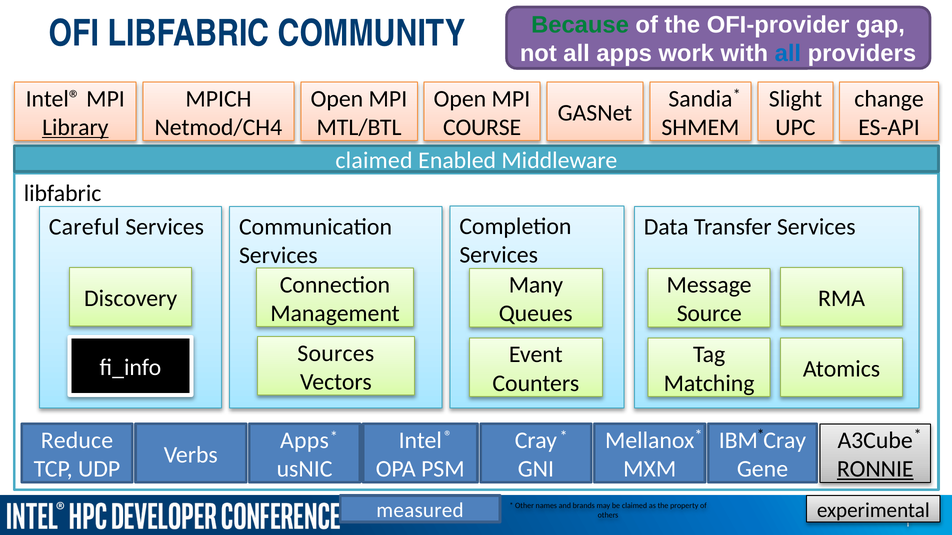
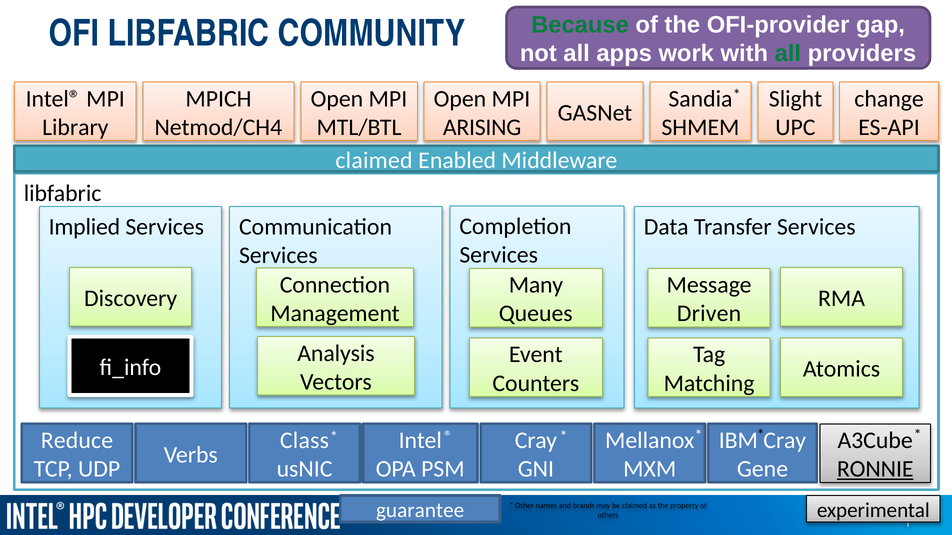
all colour: blue -> green (788, 54)
Library underline: present -> none (75, 127)
COURSE: COURSE -> ARISING (482, 127)
Careful: Careful -> Implied (84, 227)
Source: Source -> Driven (709, 314)
Sources: Sources -> Analysis (336, 354)
Apps: Apps -> Class (304, 441)
measured: measured -> guarantee (420, 511)
